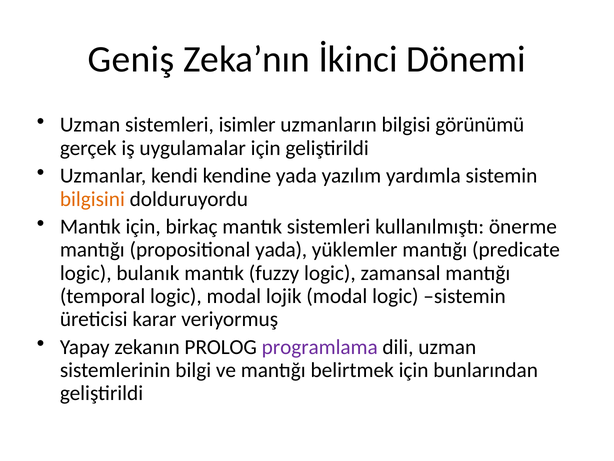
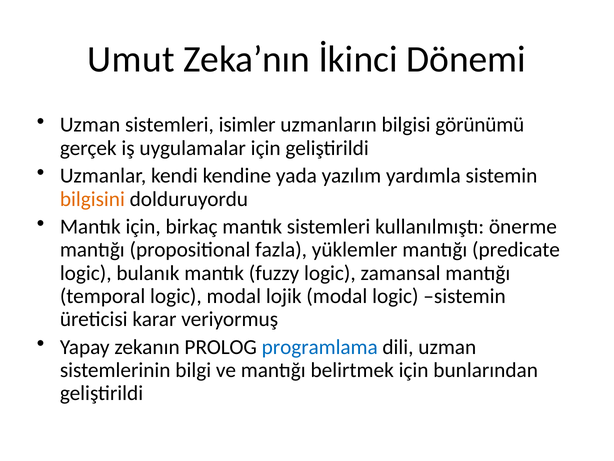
Geniş: Geniş -> Umut (131, 59)
propositional yada: yada -> fazla (281, 250)
programlama colour: purple -> blue (320, 347)
